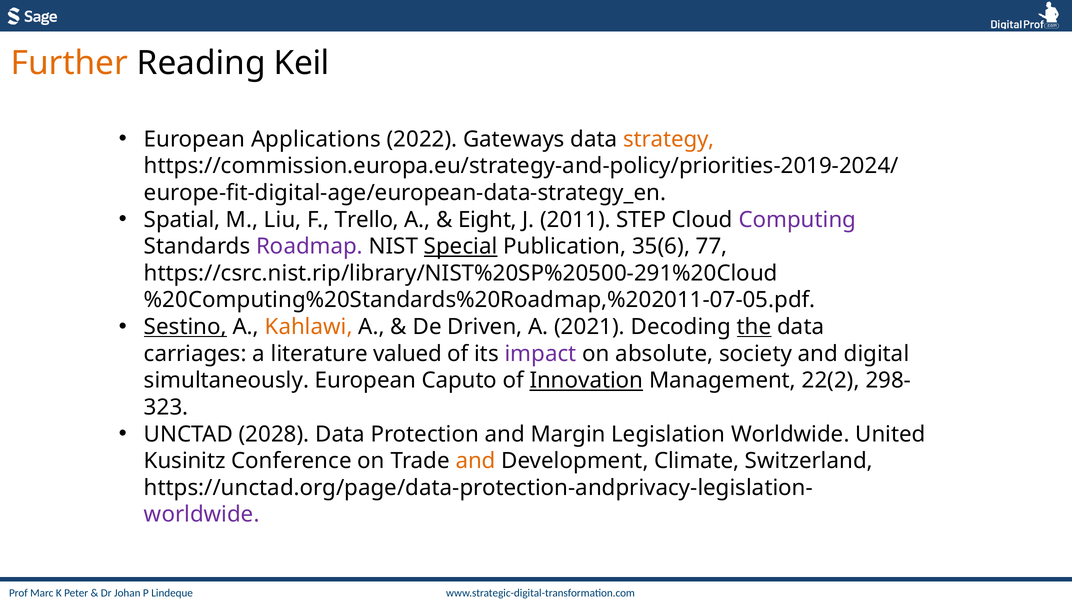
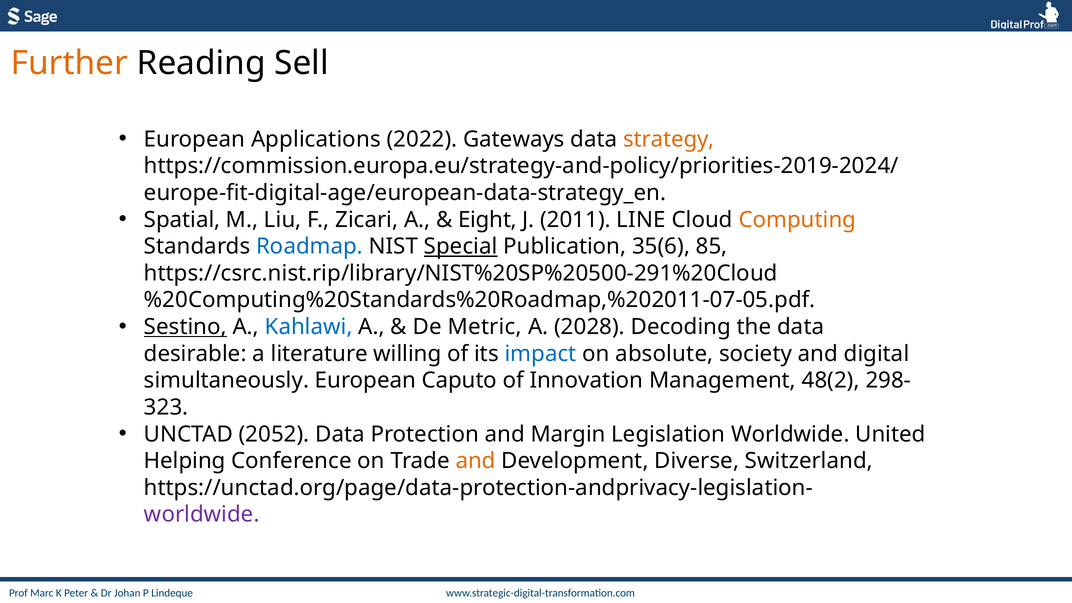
Keil: Keil -> Sell (301, 63)
Trello: Trello -> Zicari (367, 220)
STEP: STEP -> LINE (641, 220)
Computing colour: purple -> orange (797, 220)
Roadmap colour: purple -> blue (310, 246)
77: 77 -> 85 (712, 246)
Kahlawi colour: orange -> blue (309, 327)
Driven: Driven -> Metric (485, 327)
2021: 2021 -> 2028 (590, 327)
the underline: present -> none (754, 327)
carriages: carriages -> desirable (195, 354)
valued: valued -> willing (407, 354)
impact colour: purple -> blue (541, 354)
Innovation underline: present -> none (586, 381)
22(2: 22(2 -> 48(2 (831, 381)
2028: 2028 -> 2052 (274, 434)
Kusinitz: Kusinitz -> Helping (185, 461)
Climate: Climate -> Diverse (697, 461)
